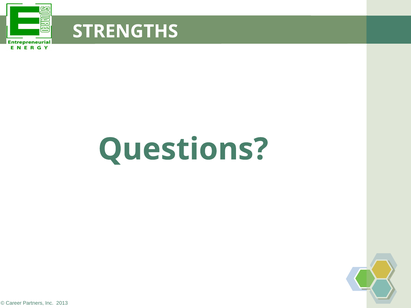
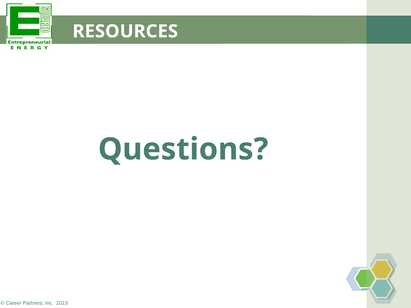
STRENGTHS: STRENGTHS -> RESOURCES (125, 31)
